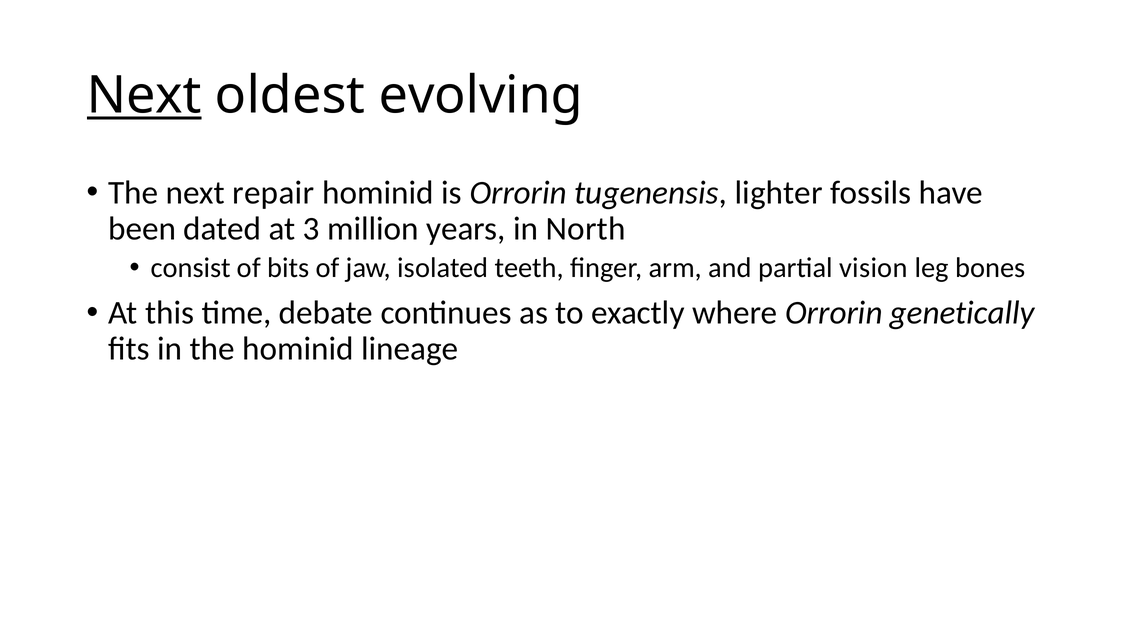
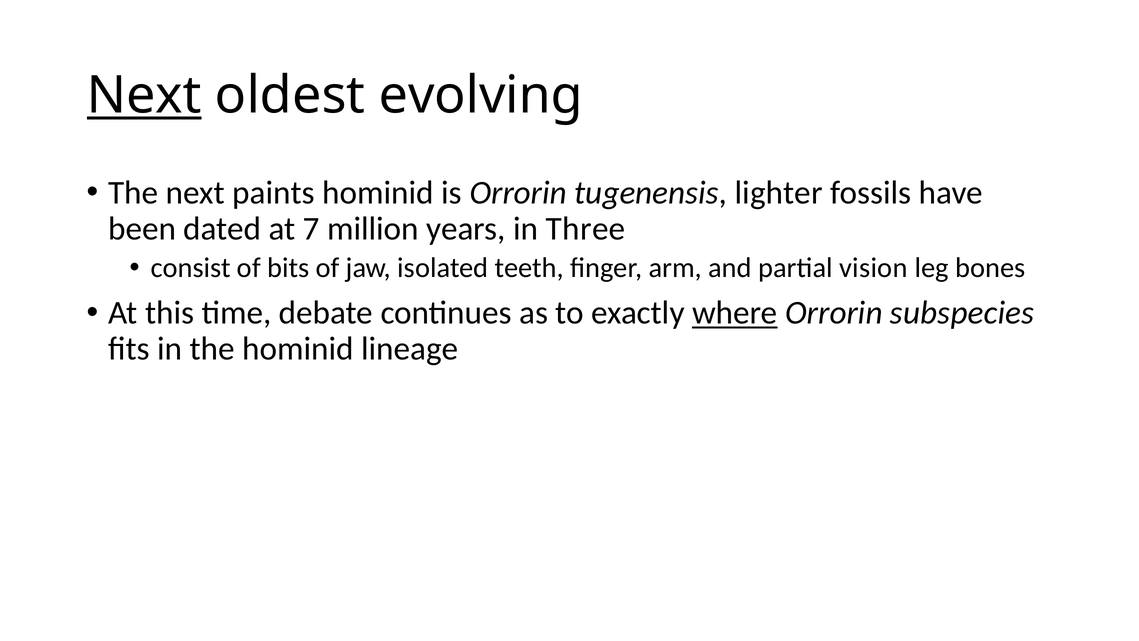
repair: repair -> paints (273, 193)
3: 3 -> 7 (311, 228)
North: North -> Three (586, 228)
where underline: none -> present (735, 313)
genetically: genetically -> subspecies (962, 313)
